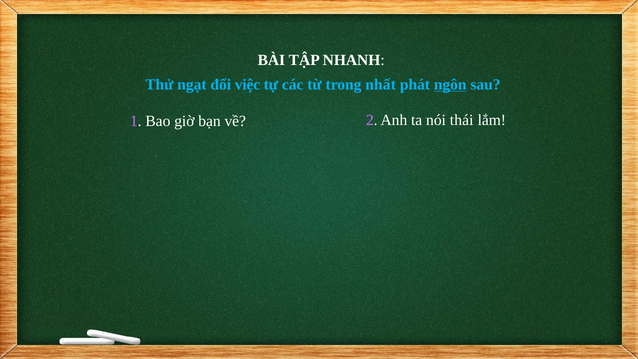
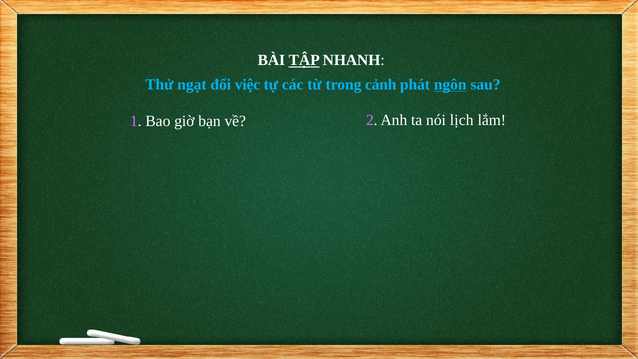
TẬP underline: none -> present (304, 60)
nhất: nhất -> cảnh (381, 85)
thái: thái -> lịch (462, 120)
